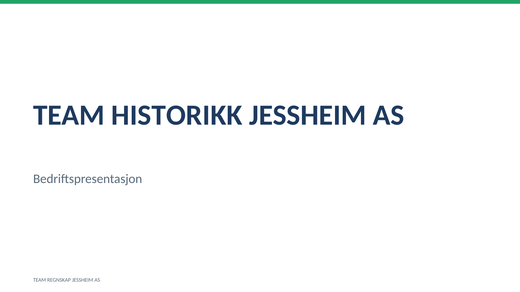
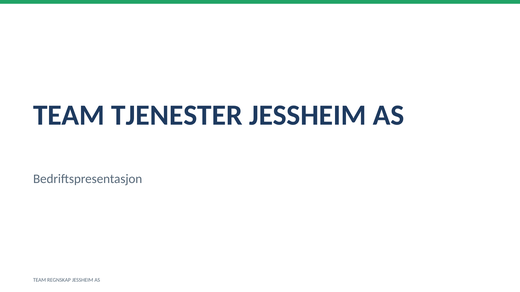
HISTORIKK: HISTORIKK -> TJENESTER (177, 115)
